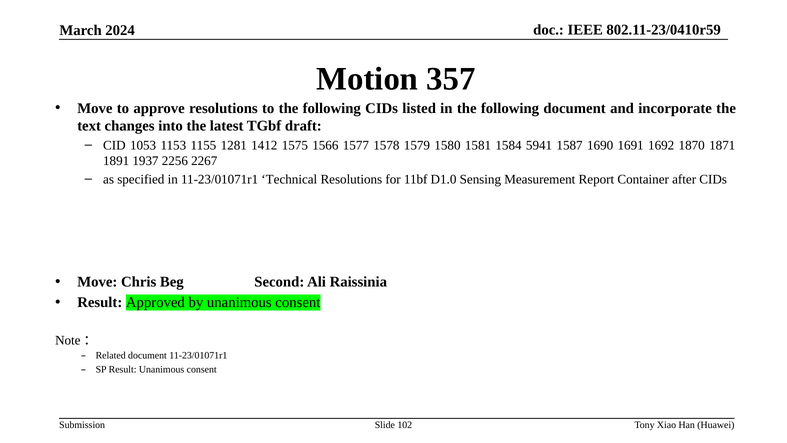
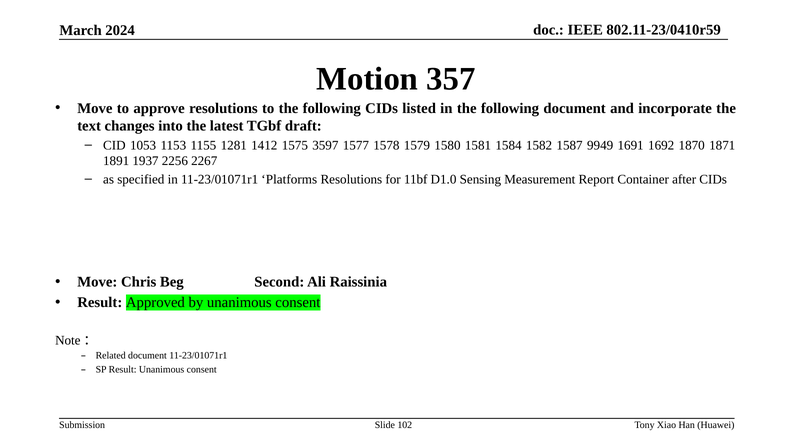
1566: 1566 -> 3597 (325, 145)
5941: 5941 -> 1582 (539, 145)
1690: 1690 -> 9949 (600, 145)
Technical: Technical -> Platforms (289, 179)
